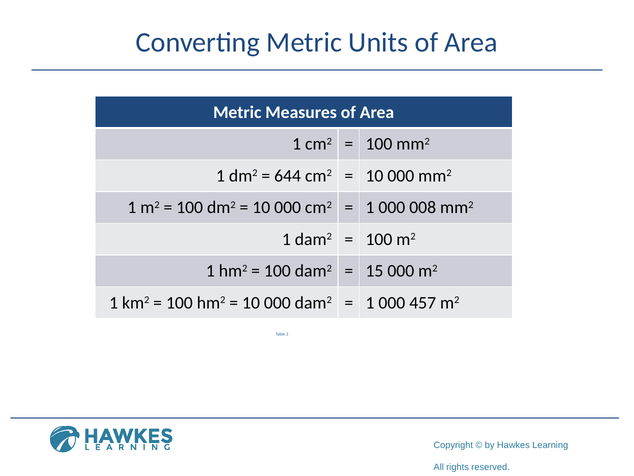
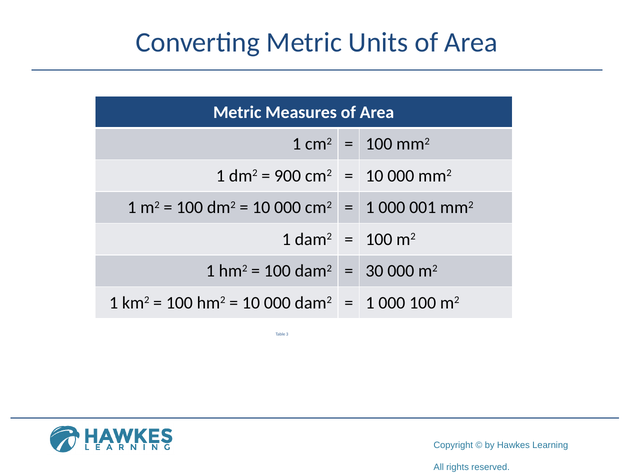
644: 644 -> 900 (288, 176)
008: 008 -> 001 (423, 207)
15: 15 -> 30 (374, 271)
000 457: 457 -> 100 (423, 302)
